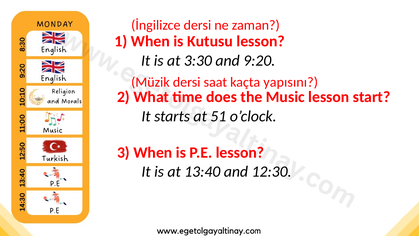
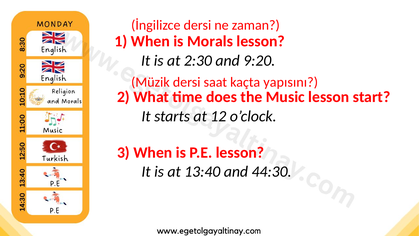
Kutusu: Kutusu -> Morals (210, 41)
3:30: 3:30 -> 2:30 (198, 60)
51: 51 -> 12 (218, 116)
12:30: 12:30 -> 44:30 (272, 172)
